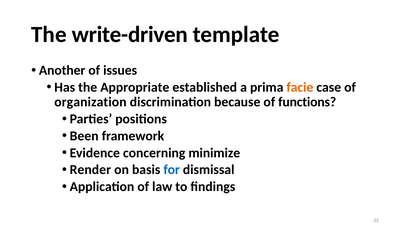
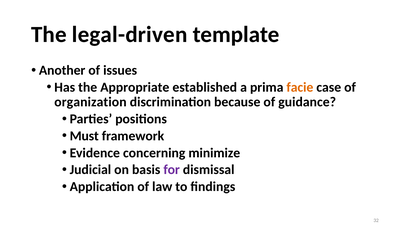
write-driven: write-driven -> legal-driven (130, 34)
functions: functions -> guidance (307, 102)
Been: Been -> Must (84, 136)
Render: Render -> Judicial (90, 170)
for colour: blue -> purple (172, 170)
